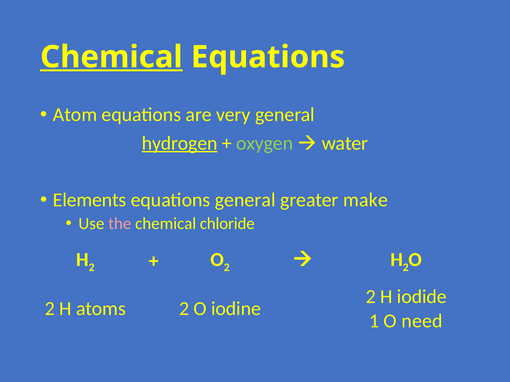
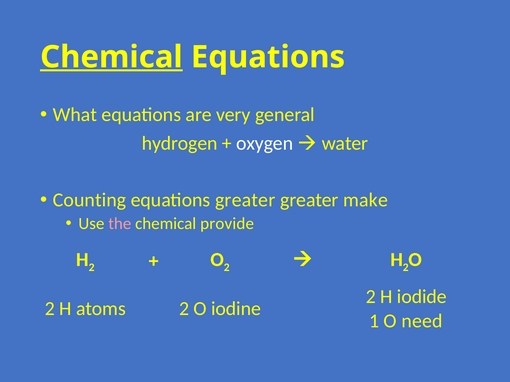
Atom: Atom -> What (75, 115)
hydrogen underline: present -> none (180, 143)
oxygen colour: light green -> white (265, 143)
Elements: Elements -> Counting (90, 200)
equations general: general -> greater (245, 200)
chloride: chloride -> provide (227, 224)
